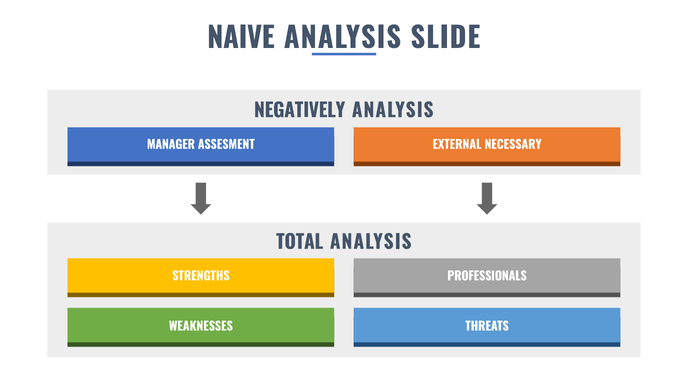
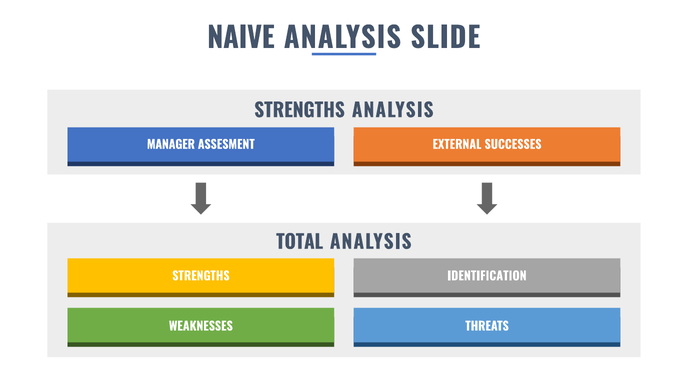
NEGATIVELY: NEGATIVELY -> STRENGTHS (300, 111)
NECESSARY: NECESSARY -> SUCCESSES (513, 145)
PROFESSIONALS: PROFESSIONALS -> IDENTIFICATION (487, 276)
